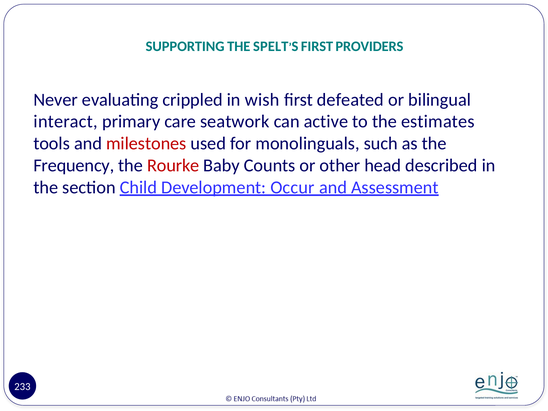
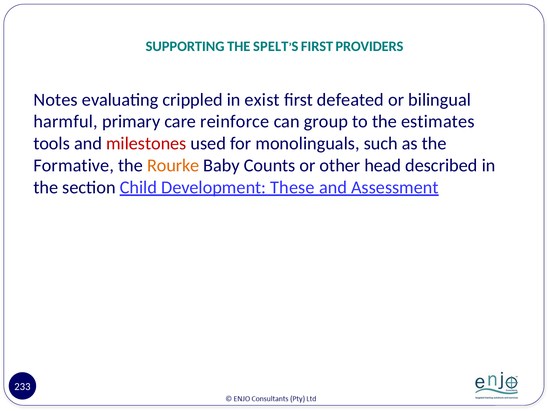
Never: Never -> Notes (56, 100)
wish: wish -> exist (262, 100)
interact: interact -> harmful (66, 122)
seatwork: seatwork -> reinforce (235, 122)
active: active -> group (326, 122)
Frequency: Frequency -> Formative (74, 165)
Rourke colour: red -> orange (173, 165)
Occur: Occur -> These (292, 187)
